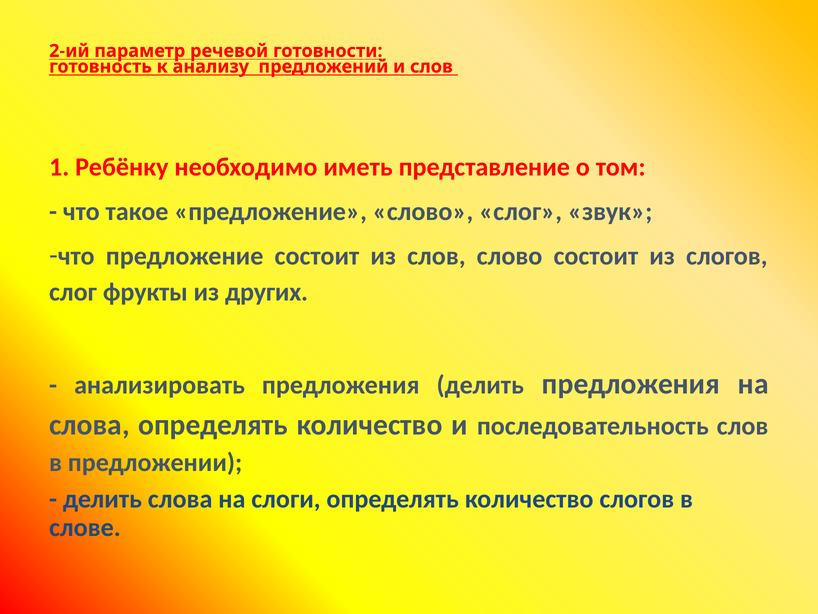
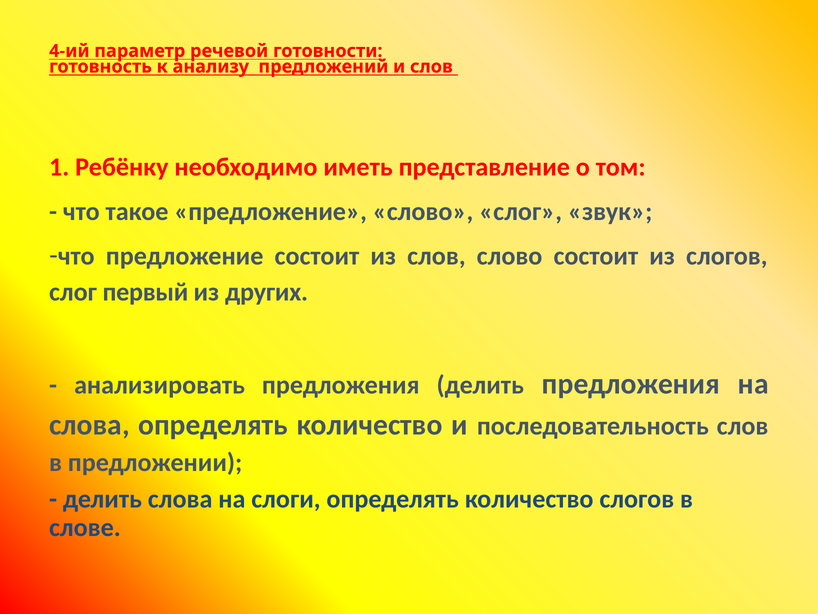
2-ий: 2-ий -> 4-ий (69, 51)
фрукты: фрукты -> первый (145, 292)
